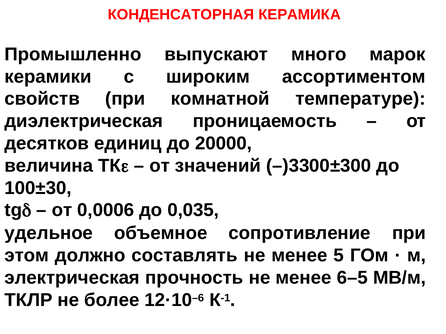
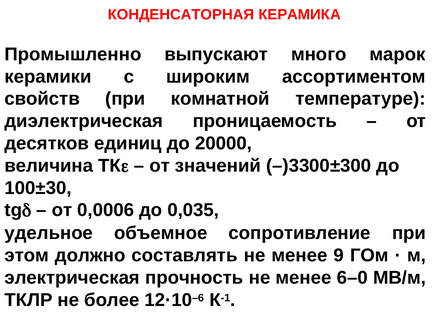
5: 5 -> 9 (339, 256)
6–5: 6–5 -> 6–0 (352, 278)
